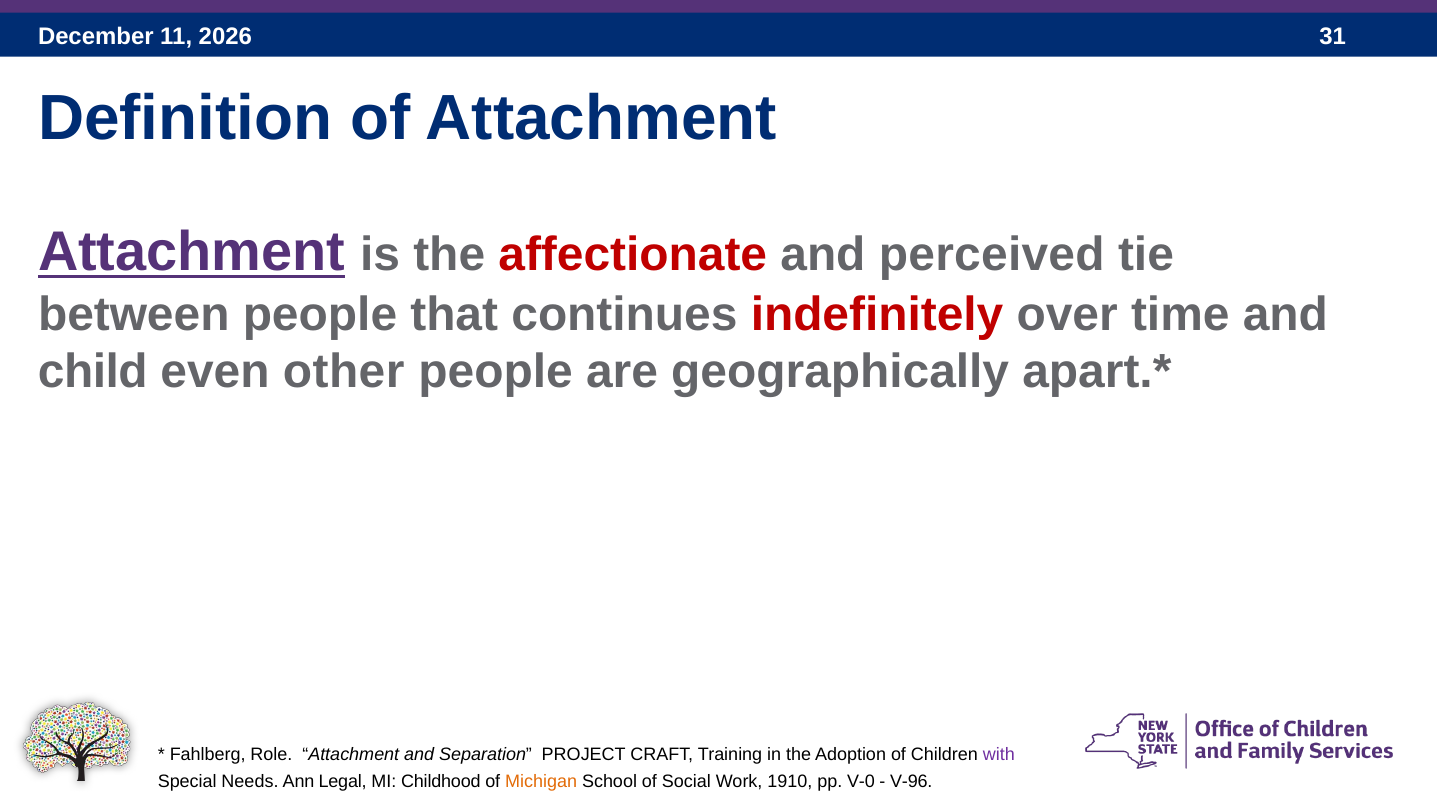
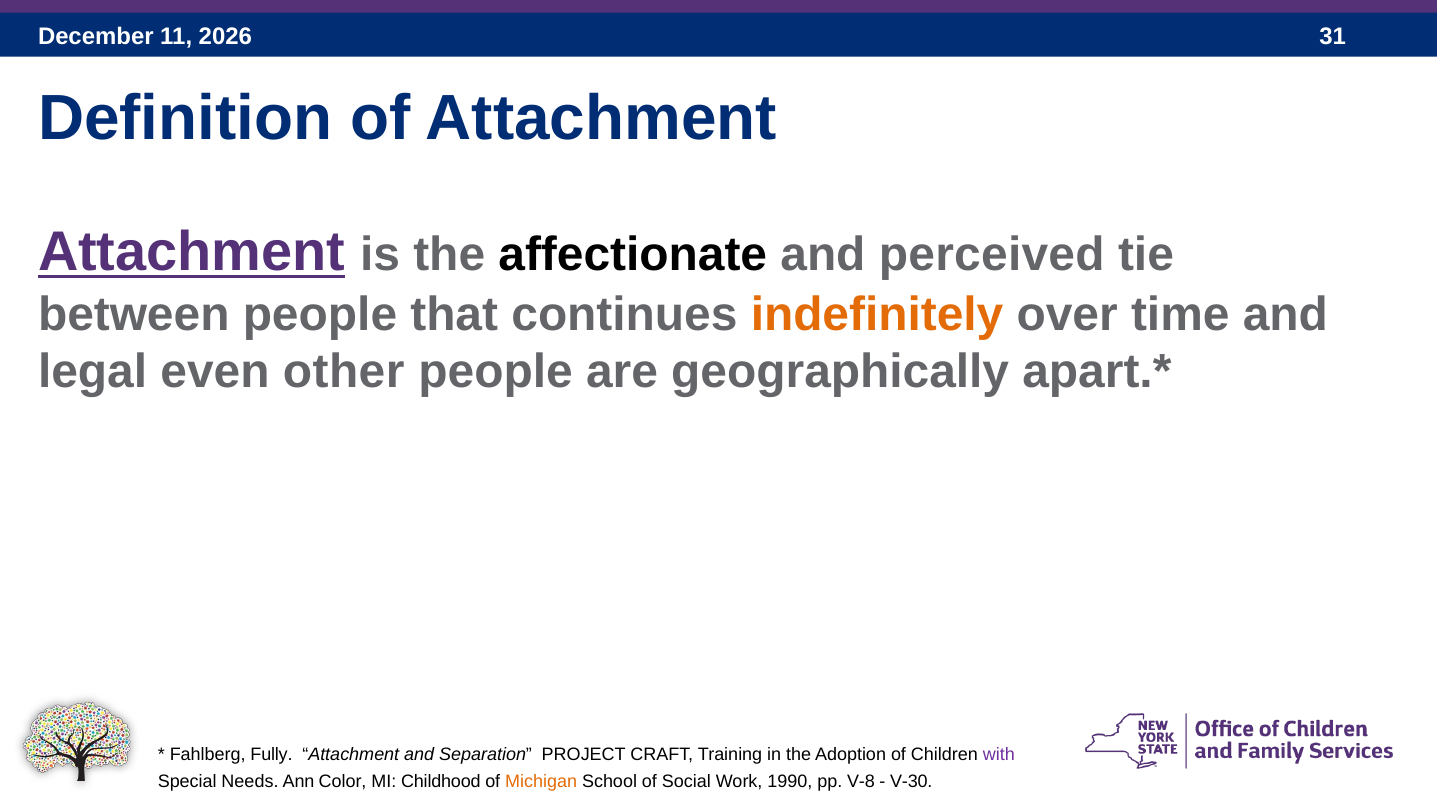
affectionate colour: red -> black (633, 255)
indefinitely colour: red -> orange (877, 314)
child: child -> legal (93, 372)
Role: Role -> Fully (271, 755)
Legal: Legal -> Color (343, 782)
1910: 1910 -> 1990 (790, 782)
V-0: V-0 -> V-8 (861, 782)
V-96: V-96 -> V-30 (911, 782)
